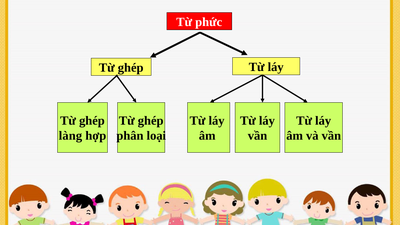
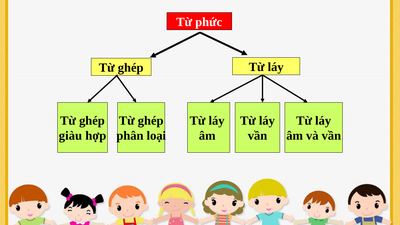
làng: làng -> giàu (70, 136)
